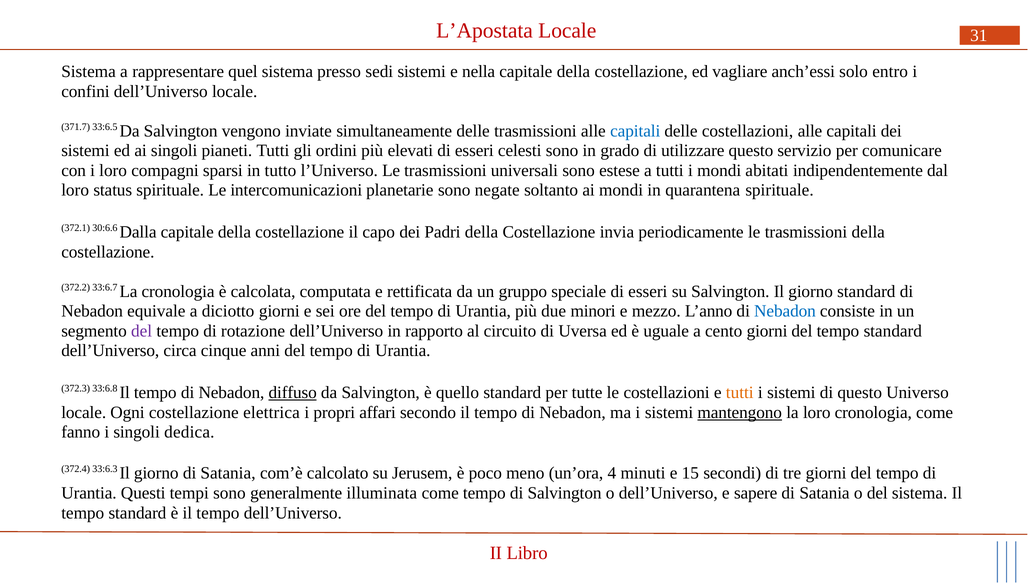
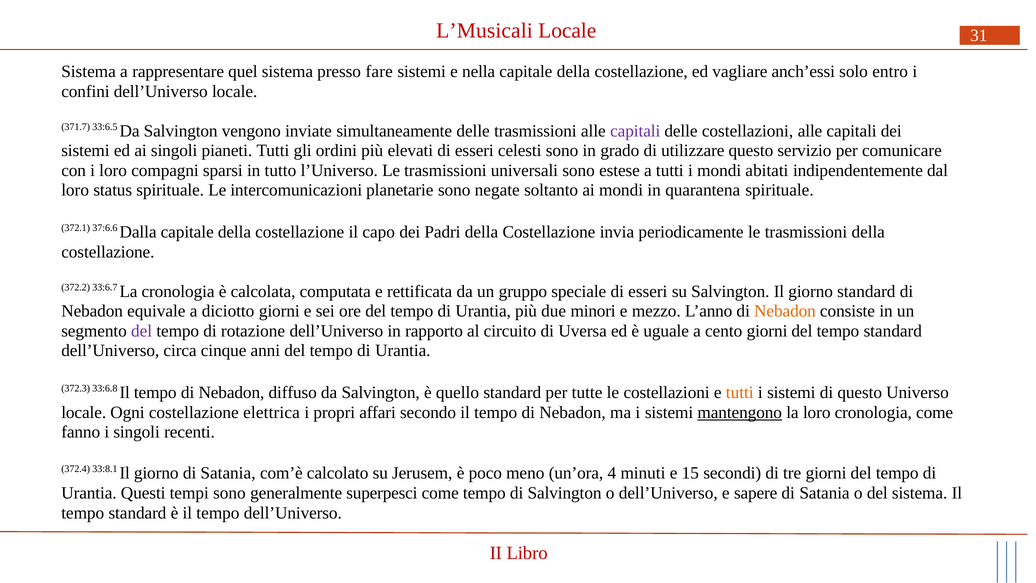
L’Apostata: L’Apostata -> L’Musicali (485, 30)
sedi: sedi -> fare (379, 72)
capitali colour: blue -> purple (635, 131)
30:6.6: 30:6.6 -> 37:6.6 (105, 228)
Nebadon colour: blue -> orange (785, 312)
diffuso underline: present -> none (293, 393)
dedica: dedica -> recenti (190, 433)
33:6.3: 33:6.3 -> 33:8.1 (105, 469)
illuminata: illuminata -> superpesci (382, 494)
